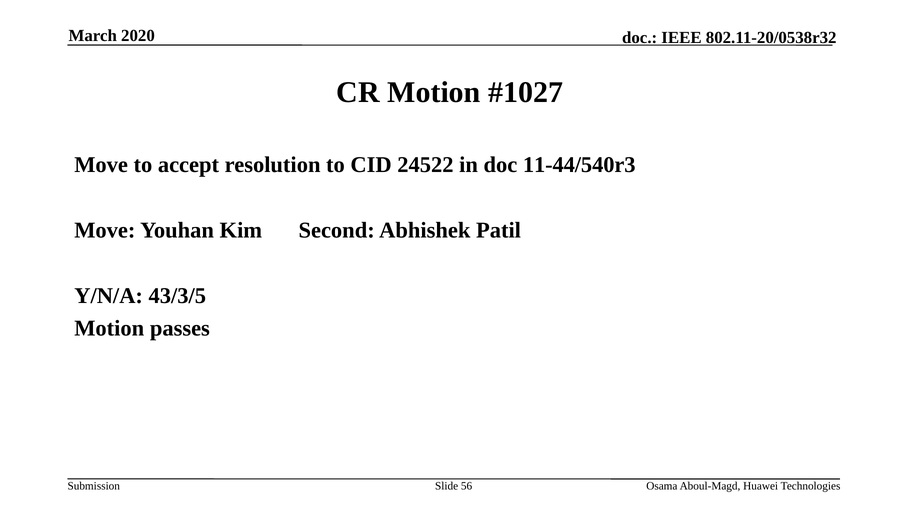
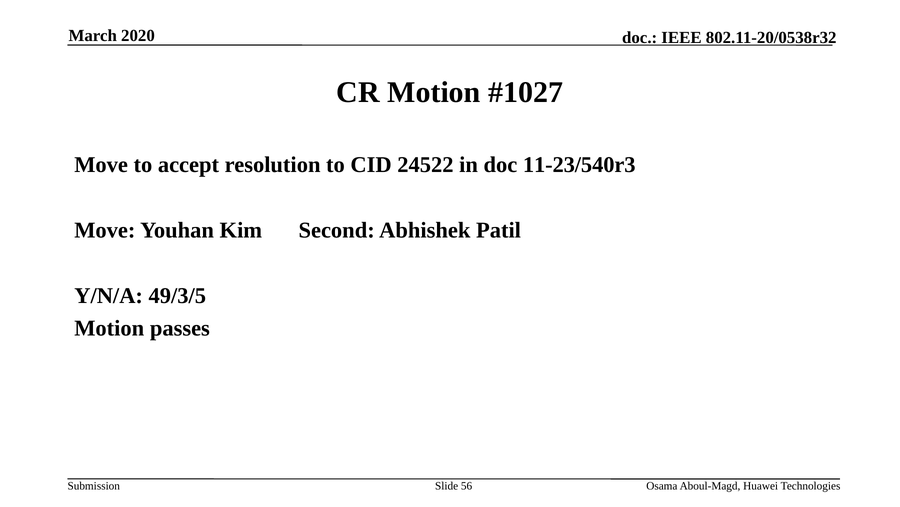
11-44/540r3: 11-44/540r3 -> 11-23/540r3 (579, 165)
43/3/5: 43/3/5 -> 49/3/5 (177, 295)
